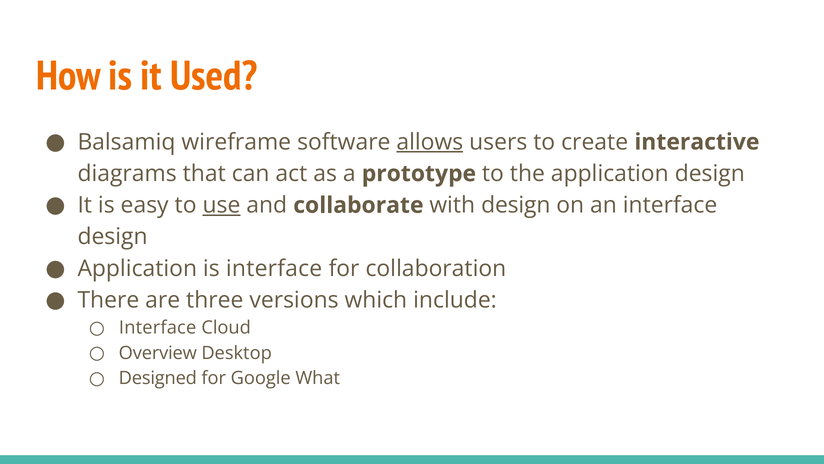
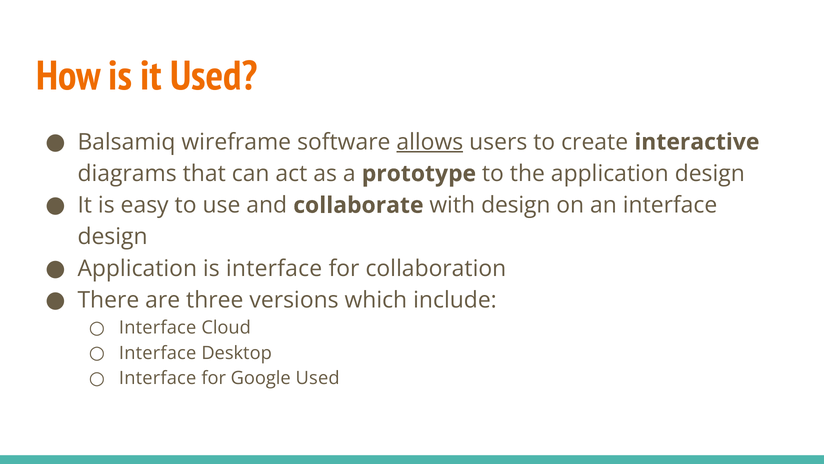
use underline: present -> none (221, 205)
Overview: Overview -> Interface (158, 353)
Designed: Designed -> Interface (158, 378)
Google What: What -> Used (318, 378)
